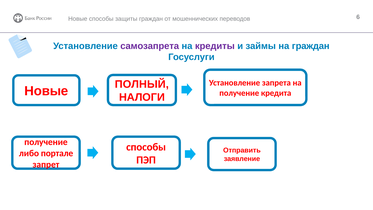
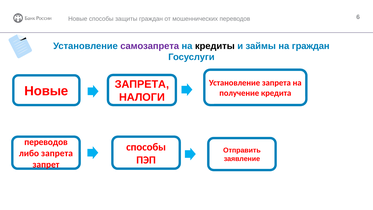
кредиты colour: purple -> black (215, 46)
ПОЛНЫЙ: ПОЛНЫЙ -> ЗАПРЕТА (142, 84)
получение: получение -> переводов (46, 142)
либо портале: портале -> запрета (57, 153)
